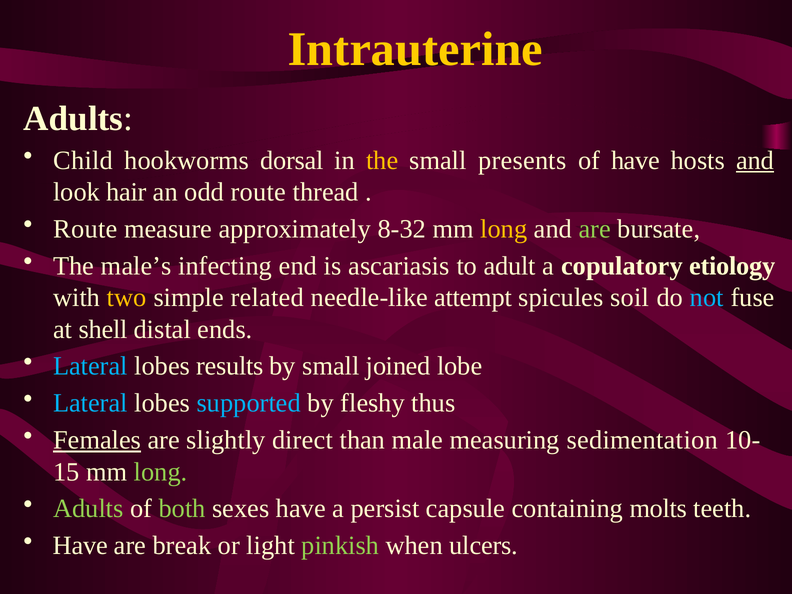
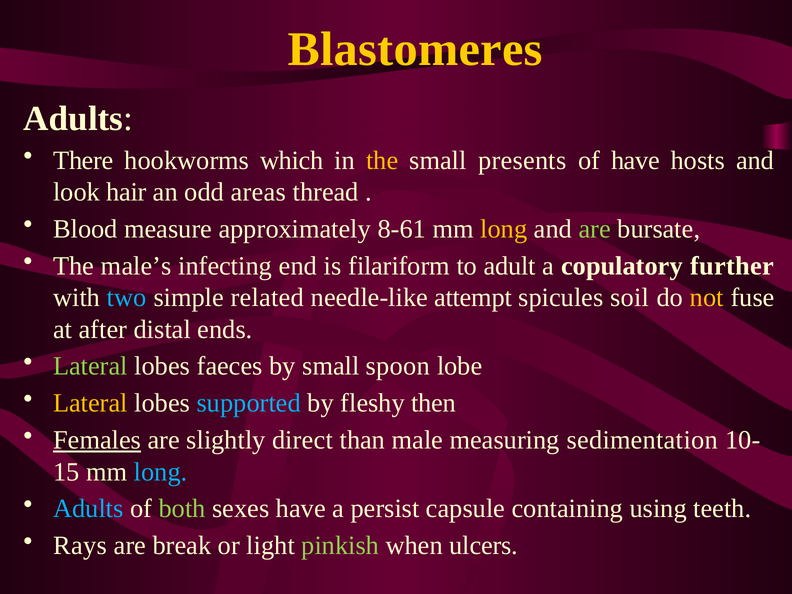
Intrauterine: Intrauterine -> Blastomeres (415, 49)
Child: Child -> There (83, 160)
dorsal: dorsal -> which (292, 160)
and underline: present -> none (755, 160)
odd route: route -> areas (258, 192)
Route: Route -> Blood (85, 229)
8-32: 8-32 -> 8-61 (402, 229)
ascariasis: ascariasis -> filariform (399, 266)
etiology: etiology -> further (732, 266)
two colour: yellow -> light blue (127, 298)
not colour: light blue -> yellow (707, 298)
shell: shell -> after (103, 329)
Lateral colour: light blue -> light green (90, 366)
results: results -> faeces (230, 366)
joined: joined -> spoon (398, 366)
Lateral colour: light blue -> yellow (90, 403)
thus: thus -> then (434, 403)
long colour: light green -> light blue (161, 472)
Adults colour: light green -> light blue (88, 509)
molts: molts -> using (658, 509)
Have: Have -> Rays (80, 546)
